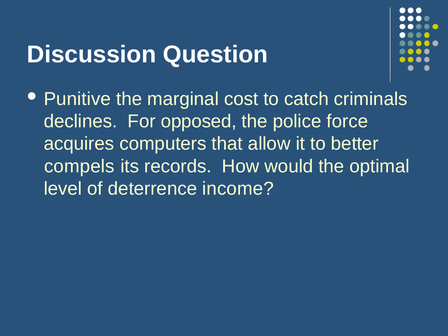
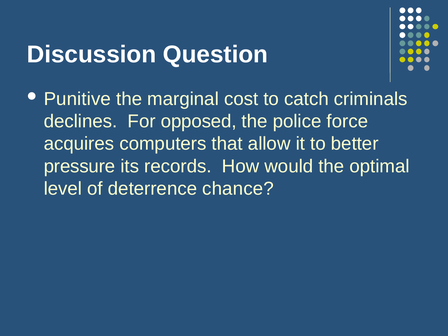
compels: compels -> pressure (80, 166)
income: income -> chance (238, 189)
